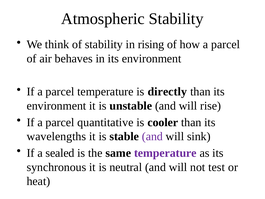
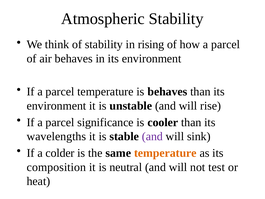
is directly: directly -> behaves (167, 92)
quantitative: quantitative -> significance (105, 122)
sealed: sealed -> colder (60, 153)
temperature colour: purple -> orange (165, 153)
synchronous: synchronous -> composition (56, 167)
